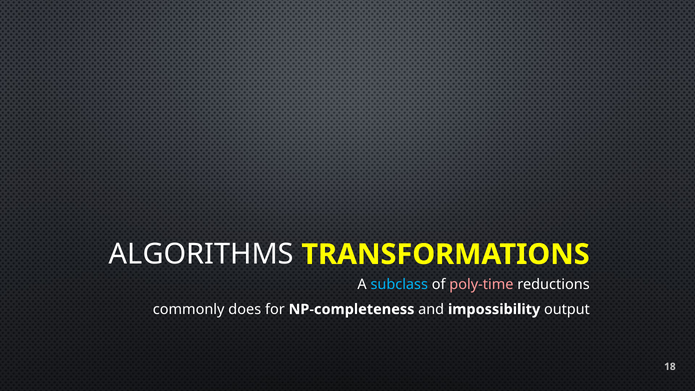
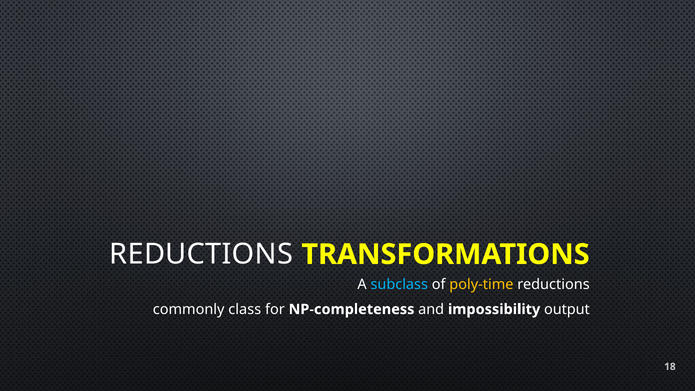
ALGORITHMS: ALGORITHMS -> REDUCTIONS (201, 254)
poly-time colour: pink -> yellow (481, 285)
does: does -> class (245, 309)
